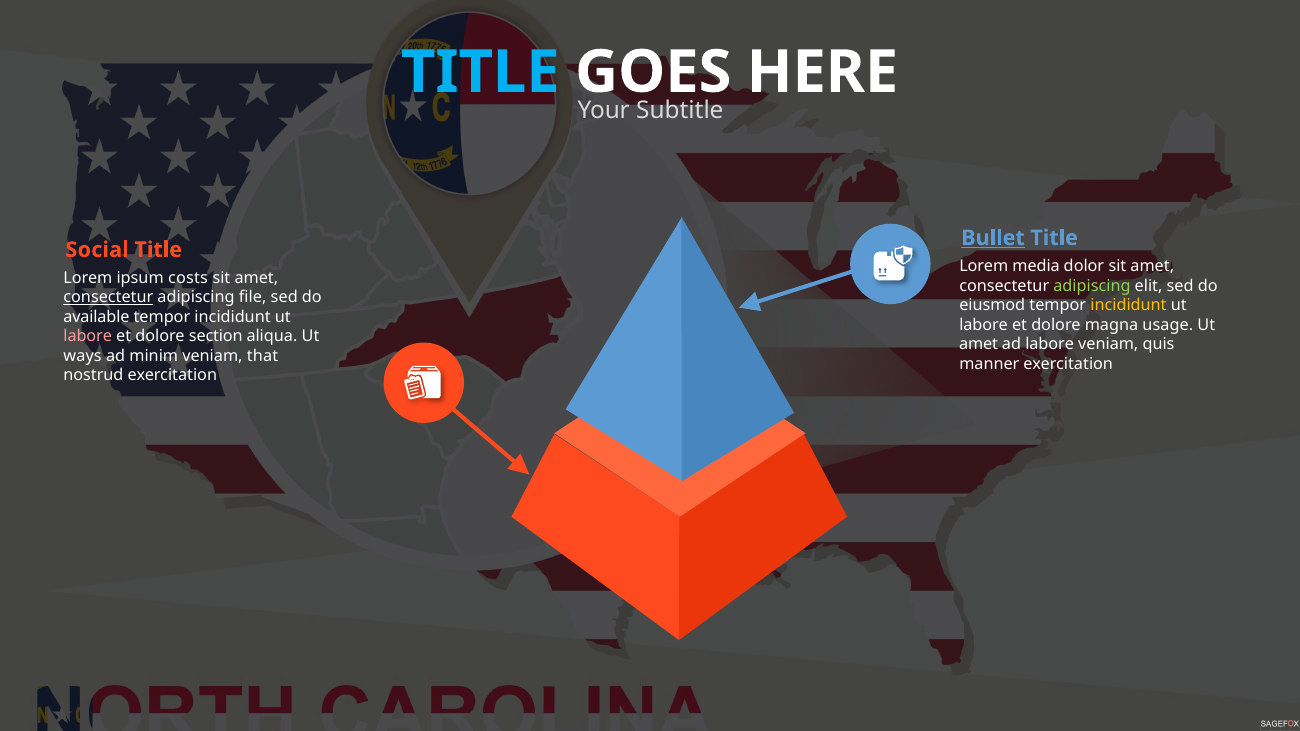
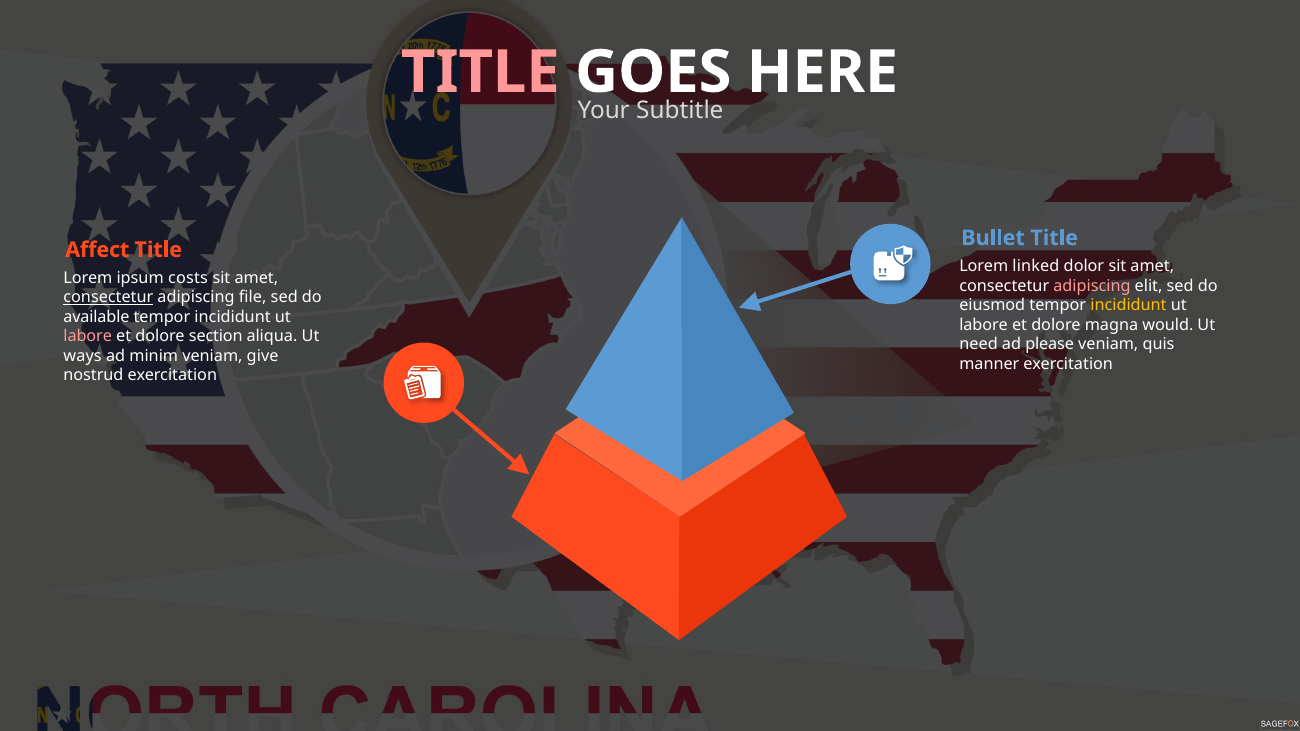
TITLE colour: light blue -> pink (480, 72)
Bullet underline: present -> none (993, 238)
Social: Social -> Affect (97, 250)
media: media -> linked (1036, 266)
adipiscing colour: light green -> pink (1092, 286)
usage: usage -> would (1168, 325)
amet: amet -> need (979, 344)
ad labore: labore -> please (1050, 344)
that: that -> give (263, 356)
